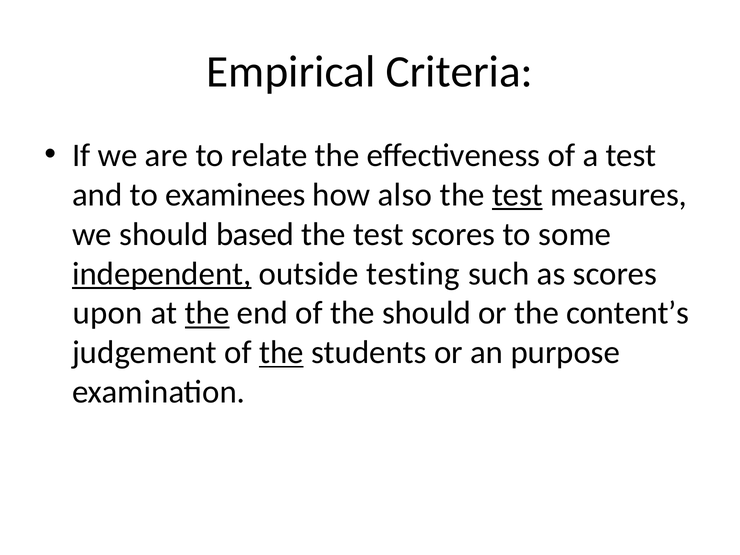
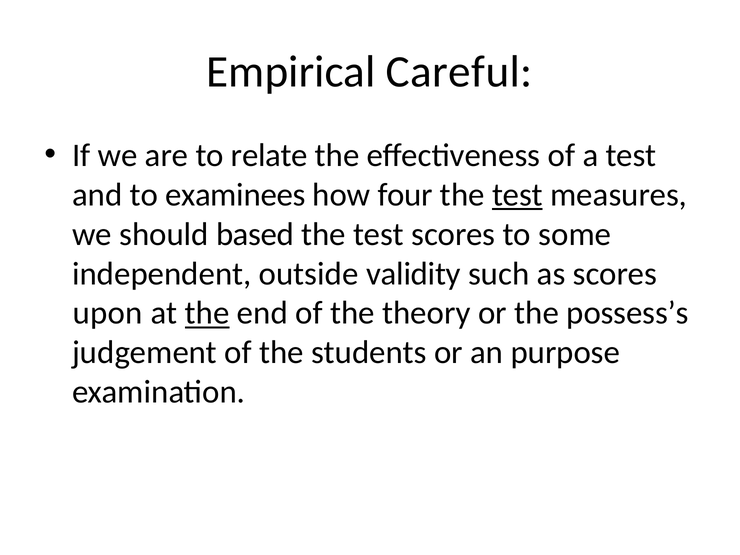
Criteria: Criteria -> Careful (459, 72)
also: also -> four (405, 195)
independent underline: present -> none (162, 274)
testing: testing -> validity (413, 274)
the should: should -> theory (426, 313)
content’s: content’s -> possess’s (628, 313)
the underline: present -> none (281, 353)
